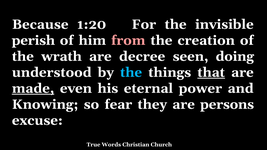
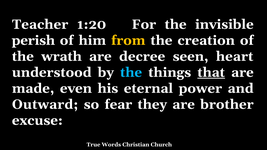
Because: Because -> Teacher (40, 24)
from colour: pink -> yellow (128, 40)
doing: doing -> heart (235, 56)
made underline: present -> none (33, 89)
Knowing: Knowing -> Outward (45, 105)
persons: persons -> brother (227, 105)
